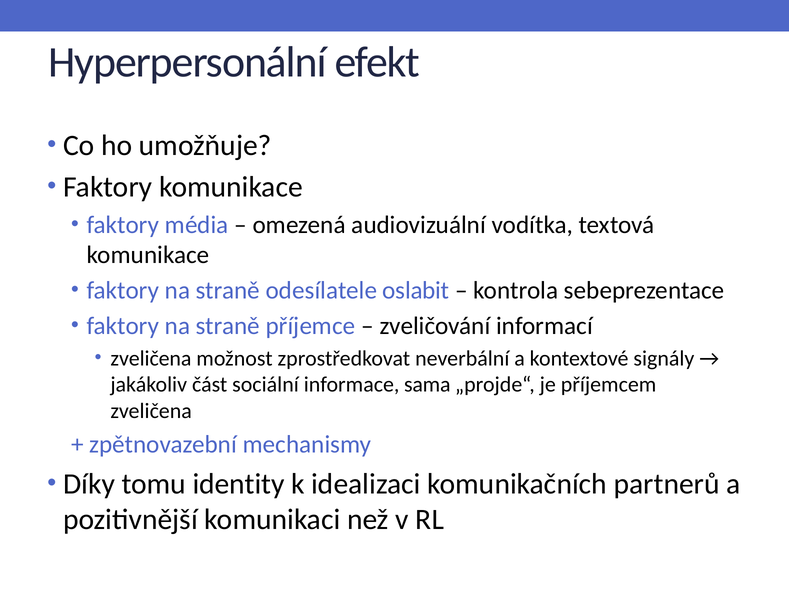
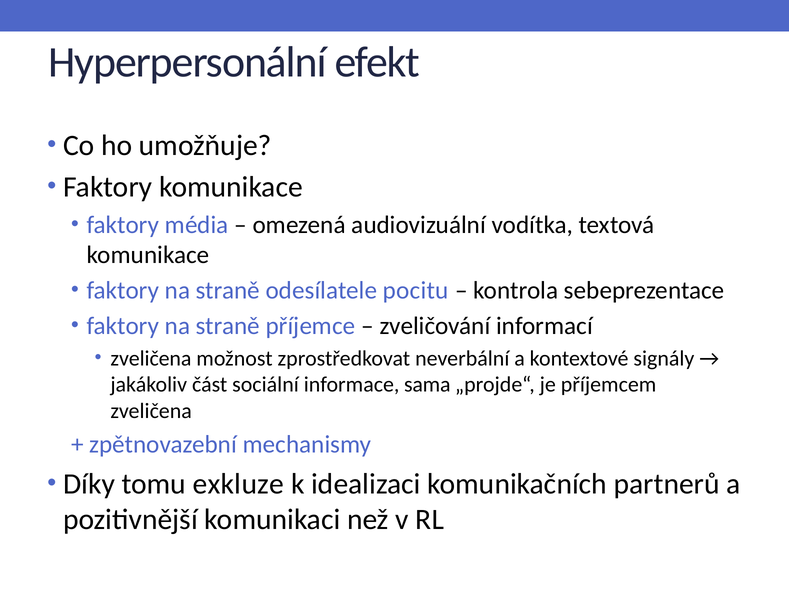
oslabit: oslabit -> pocitu (416, 291)
identity: identity -> exkluze (238, 485)
